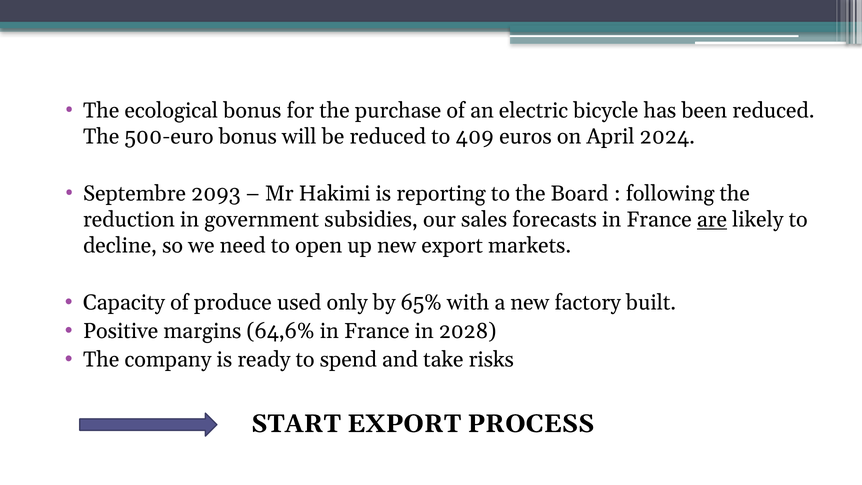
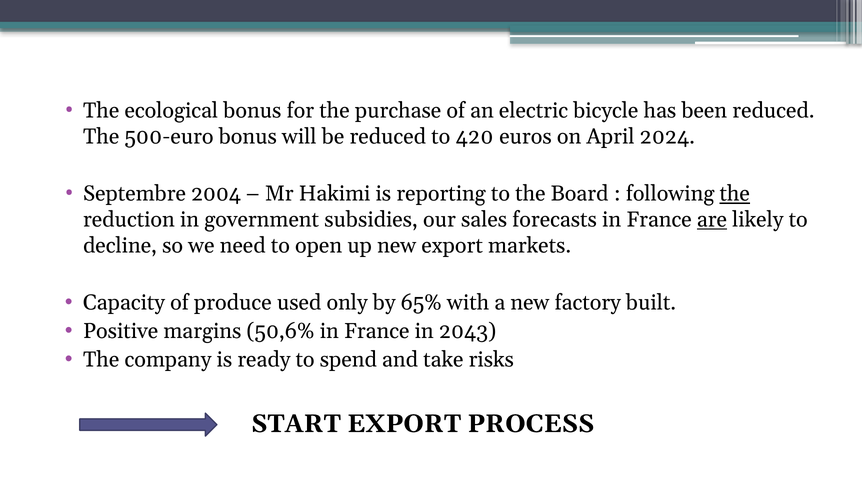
409: 409 -> 420 (475, 137)
2093: 2093 -> 2004 (216, 194)
the underline: none -> present (735, 194)
64,6%: 64,6% -> 50,6% (281, 331)
2028: 2028 -> 2043 (468, 331)
